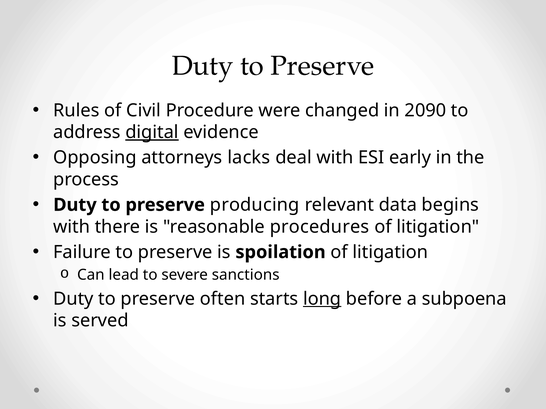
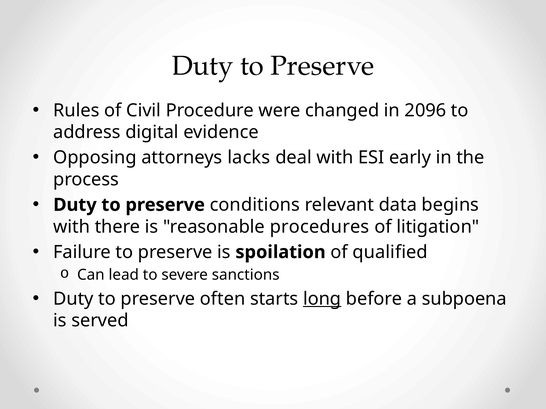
2090: 2090 -> 2096 (425, 110)
digital underline: present -> none (152, 132)
producing: producing -> conditions (255, 205)
spoilation of litigation: litigation -> qualified (390, 252)
